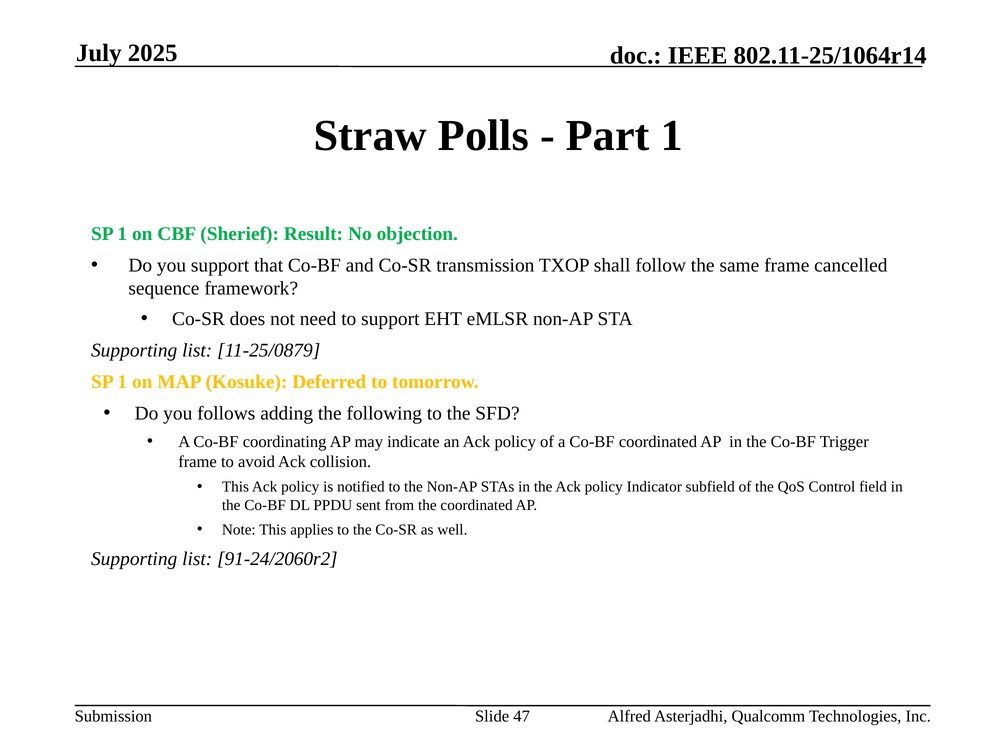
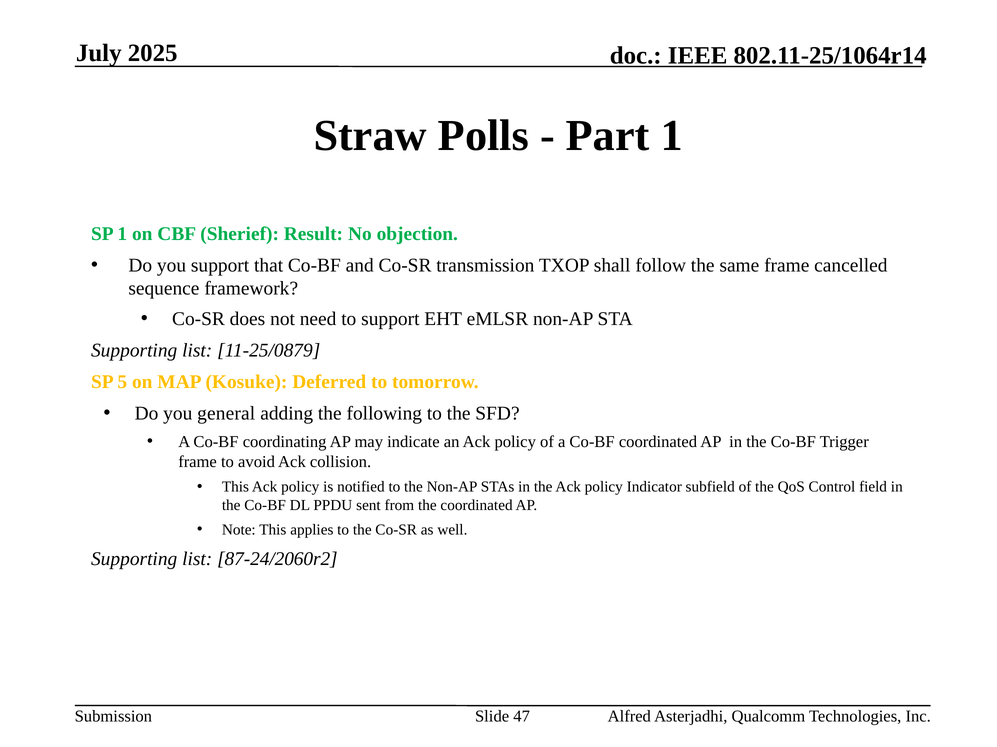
1: 1 -> 5 (122, 382)
follows: follows -> general (226, 414)
91-24/2060r2: 91-24/2060r2 -> 87-24/2060r2 (277, 560)
